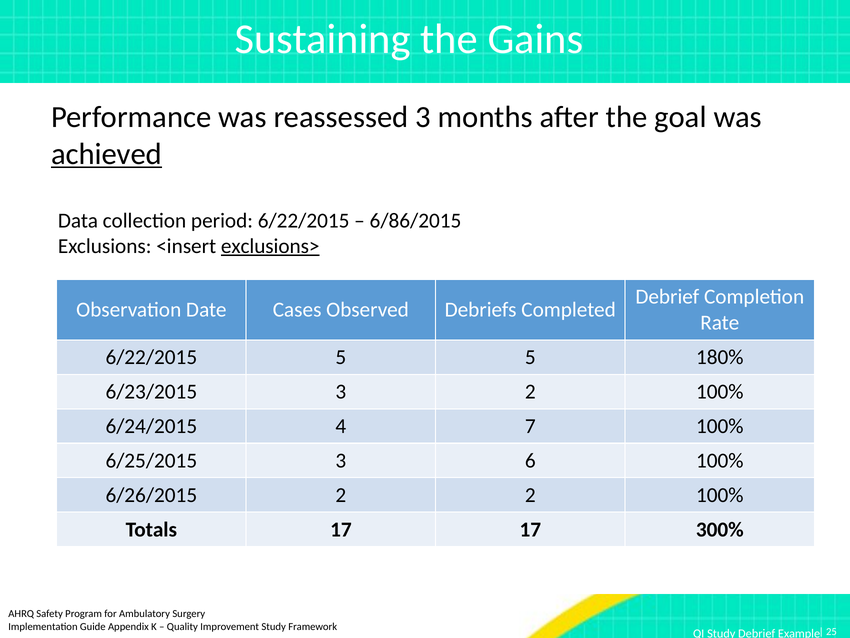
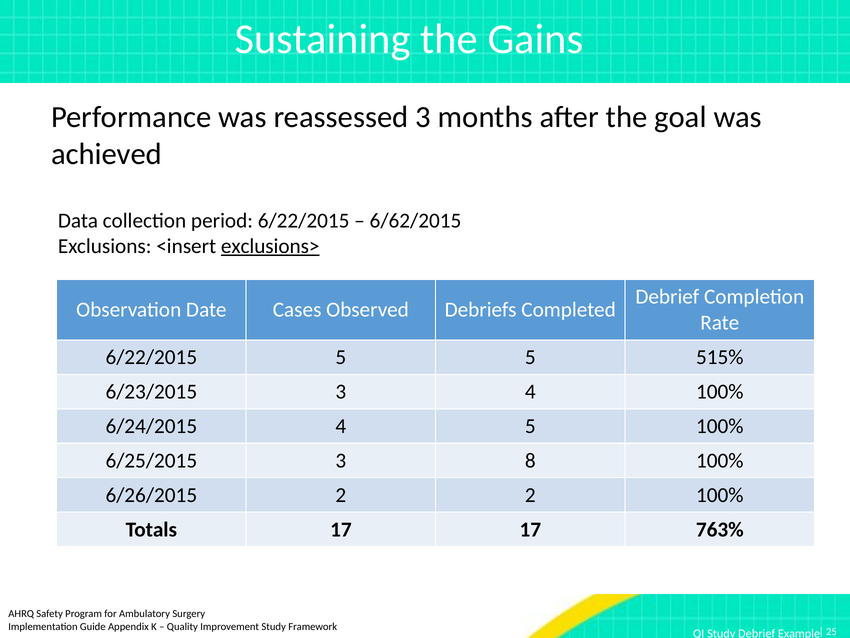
achieved underline: present -> none (106, 154)
6/86/2015: 6/86/2015 -> 6/62/2015 (415, 220)
180%: 180% -> 515% (720, 357)
3 2: 2 -> 4 (530, 391)
4 7: 7 -> 5 (530, 426)
6: 6 -> 8 (530, 460)
300%: 300% -> 763% (720, 529)
